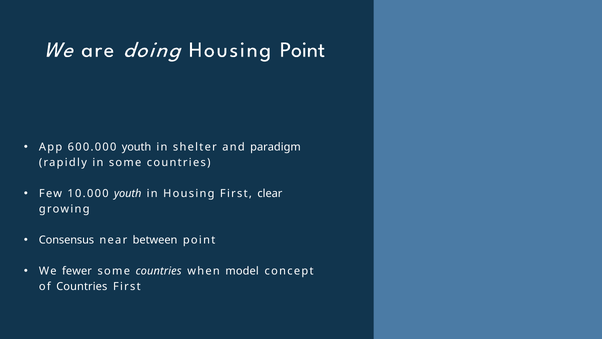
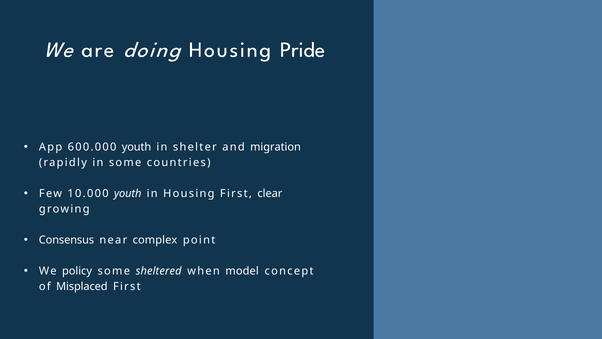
Housing Point: Point -> Pride (302, 50)
paradigm: paradigm -> migration (276, 147)
between: between -> complex (155, 240)
fewer: fewer -> policy (77, 271)
countries: countries -> sheltered (159, 271)
of Countries: Countries -> Misplaced (82, 286)
